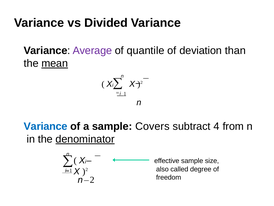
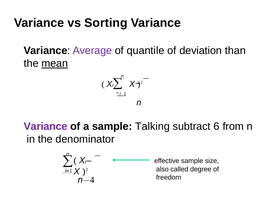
Divided: Divided -> Sorting (106, 23)
Variance colour: blue -> purple (46, 126)
Covers: Covers -> Talking (152, 126)
4: 4 -> 6 (216, 126)
denominator underline: present -> none (85, 139)
2: 2 -> 4 (92, 180)
